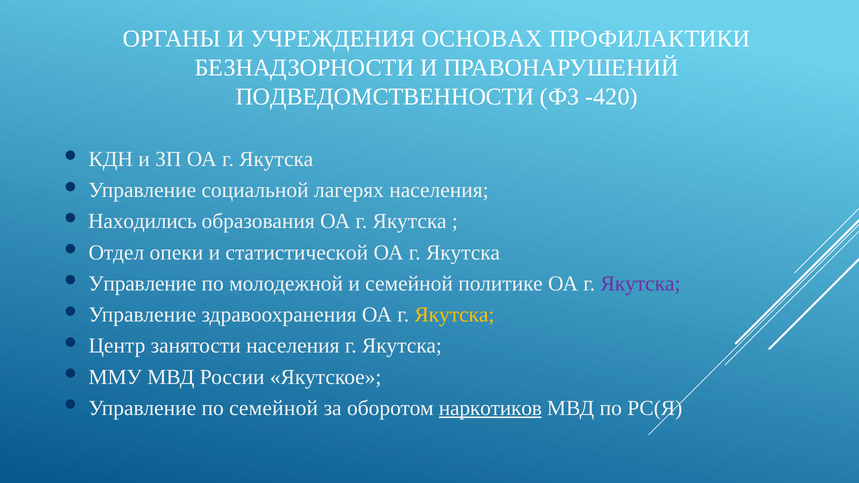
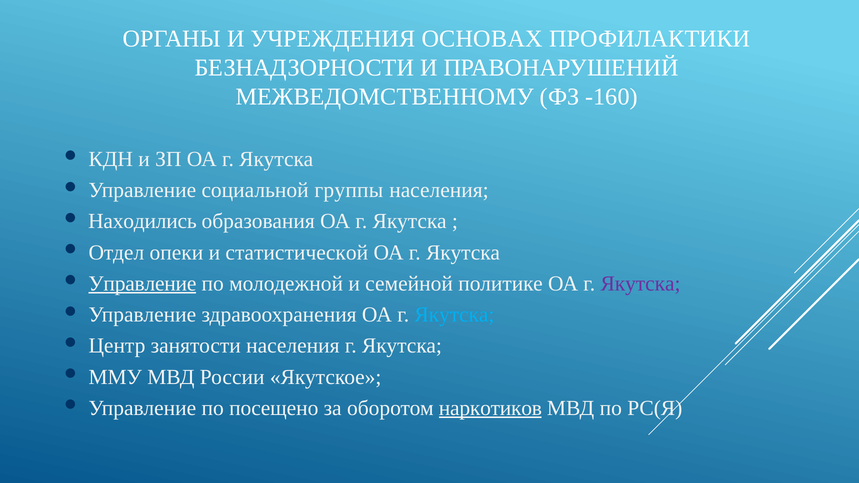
ПОДВЕДОМСТВЕННОСТИ: ПОДВЕДОМСТВЕННОСТИ -> МЕЖВЕДОМСТВЕННОМУ (385, 97)
-420: -420 -> -160 (611, 97)
лагерях: лагерях -> группы (349, 190)
Управление underline: none -> present (142, 284)
Якутска colour: yellow -> light blue (454, 315)
по семейной: семейной -> посещено (274, 408)
